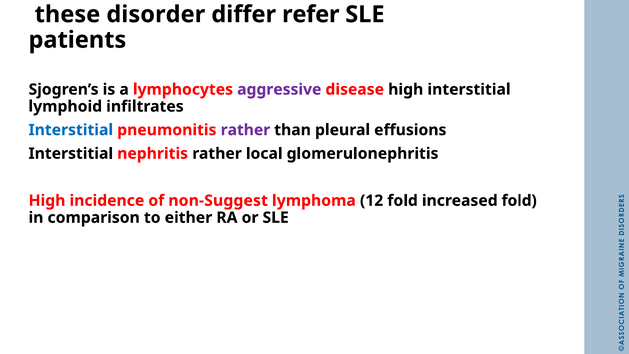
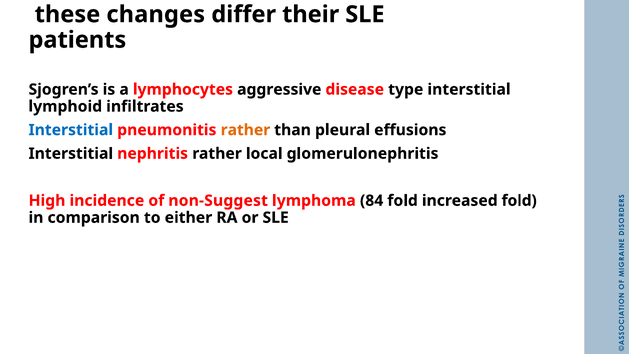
disorder: disorder -> changes (156, 14)
refer: refer -> their (311, 14)
aggressive colour: purple -> black (279, 89)
disease high: high -> type (406, 89)
rather colour: purple -> orange (245, 130)
12: 12 -> 84 (372, 201)
